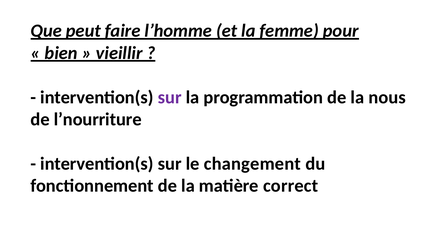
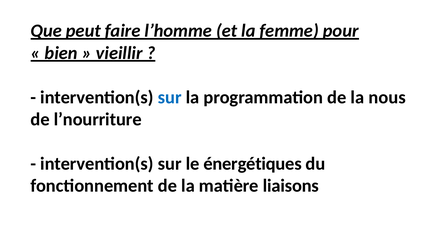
sur colour: purple -> blue (170, 97)
changement: changement -> énergétiques (253, 164)
correct: correct -> liaisons (291, 186)
